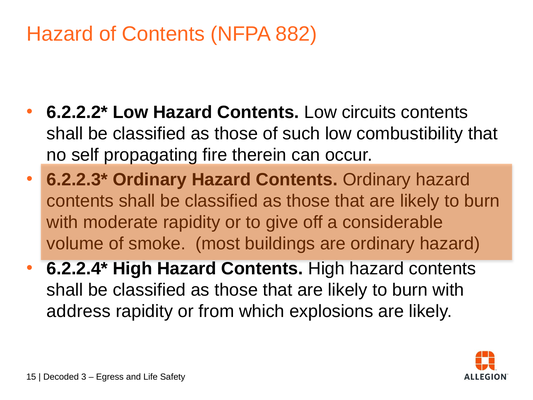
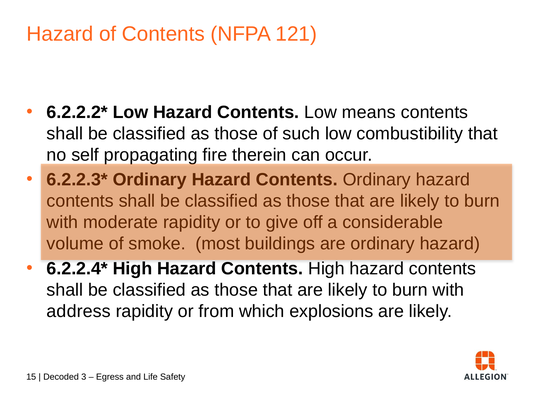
882: 882 -> 121 (296, 34)
circuits: circuits -> means (369, 112)
